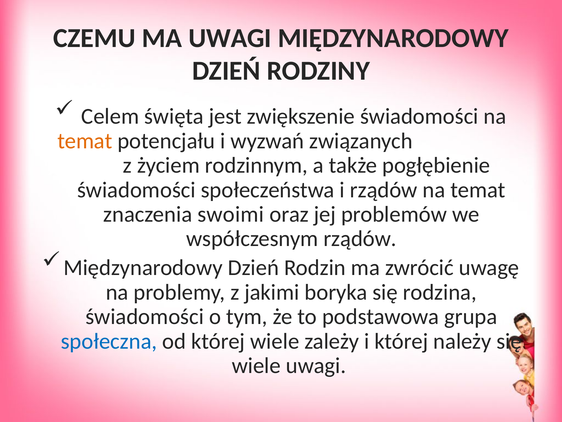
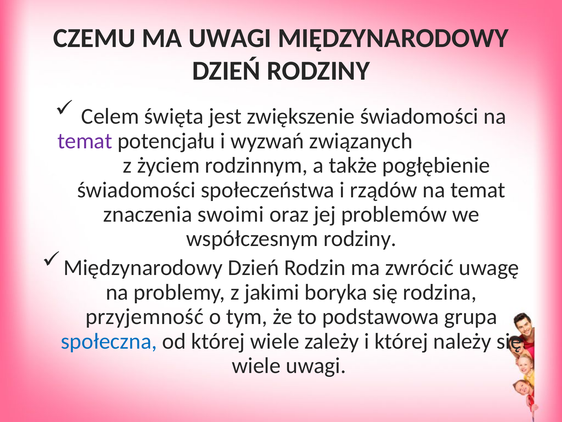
temat colour: orange -> purple (85, 141)
współczesnym rządów: rządów -> rodziny (360, 239)
świadomości: świadomości -> przyjemność (145, 316)
